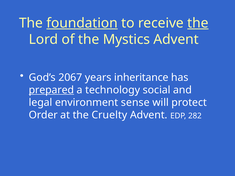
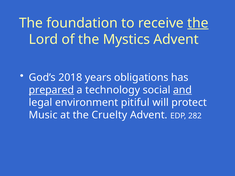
foundation underline: present -> none (82, 23)
2067: 2067 -> 2018 (70, 78)
inheritance: inheritance -> obligations (141, 78)
and underline: none -> present (182, 90)
sense: sense -> pitiful (135, 103)
Order: Order -> Music (43, 115)
